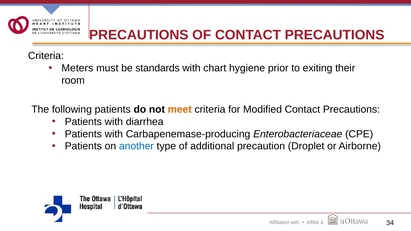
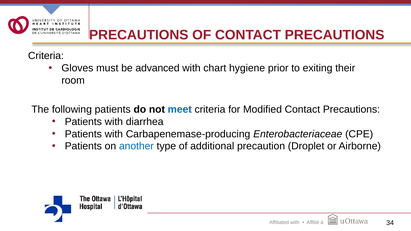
Meters: Meters -> Gloves (77, 68)
standards: standards -> advanced (158, 68)
meet colour: orange -> blue (180, 109)
